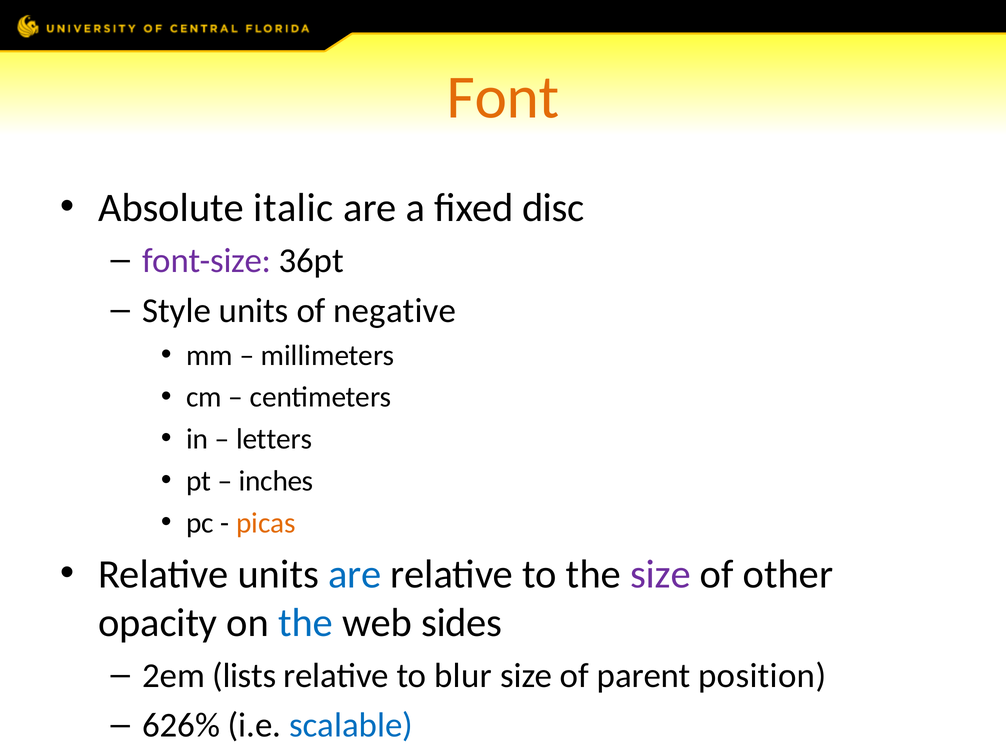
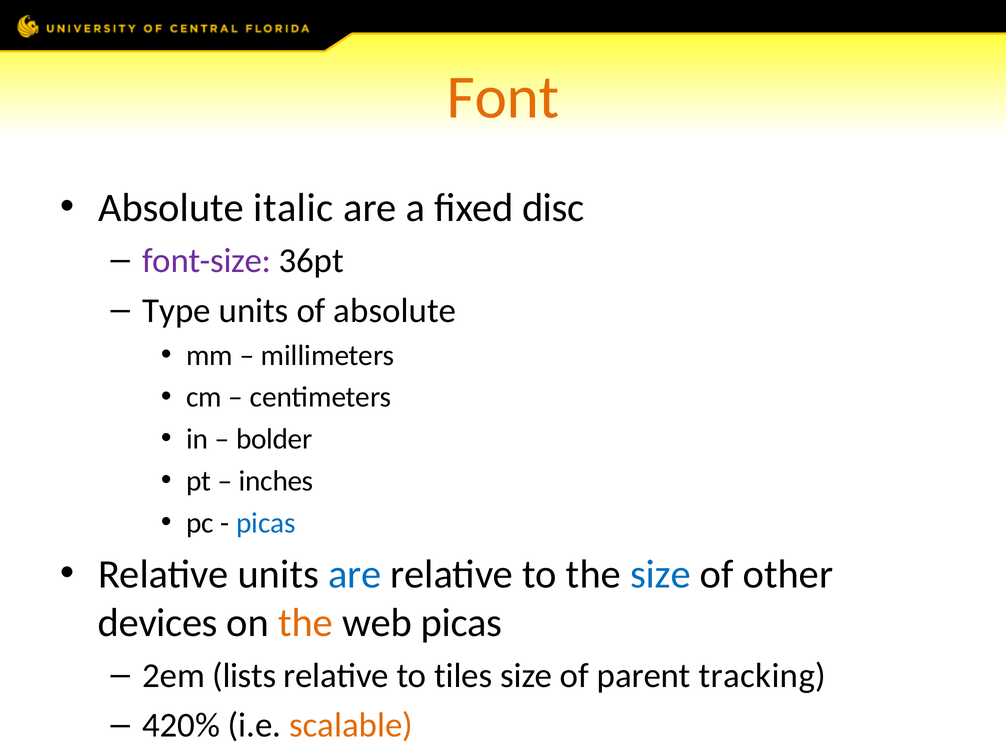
Style: Style -> Type (176, 311)
of negative: negative -> absolute (395, 311)
letters: letters -> bolder (274, 439)
picas colour: orange -> blue (266, 523)
size colour: purple -> blue (661, 575)
opacity: opacity -> devices (158, 623)
the colour: blue -> orange (306, 623)
web sides: sides -> picas (461, 623)
blur: blur -> tiles (463, 676)
position: position -> tracking (762, 676)
626%: 626% -> 420% (181, 726)
scalable colour: blue -> orange (351, 726)
